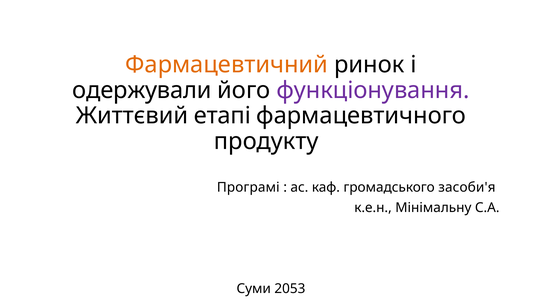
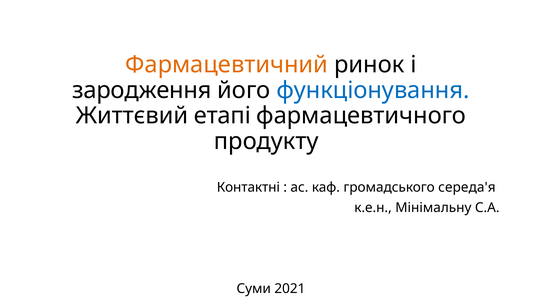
одержували: одержували -> зародження (142, 90)
функціонування colour: purple -> blue (373, 90)
Програмі: Програмі -> Контактні (248, 187)
засоби'я: засоби'я -> середа'я (467, 187)
2053: 2053 -> 2021 (290, 289)
